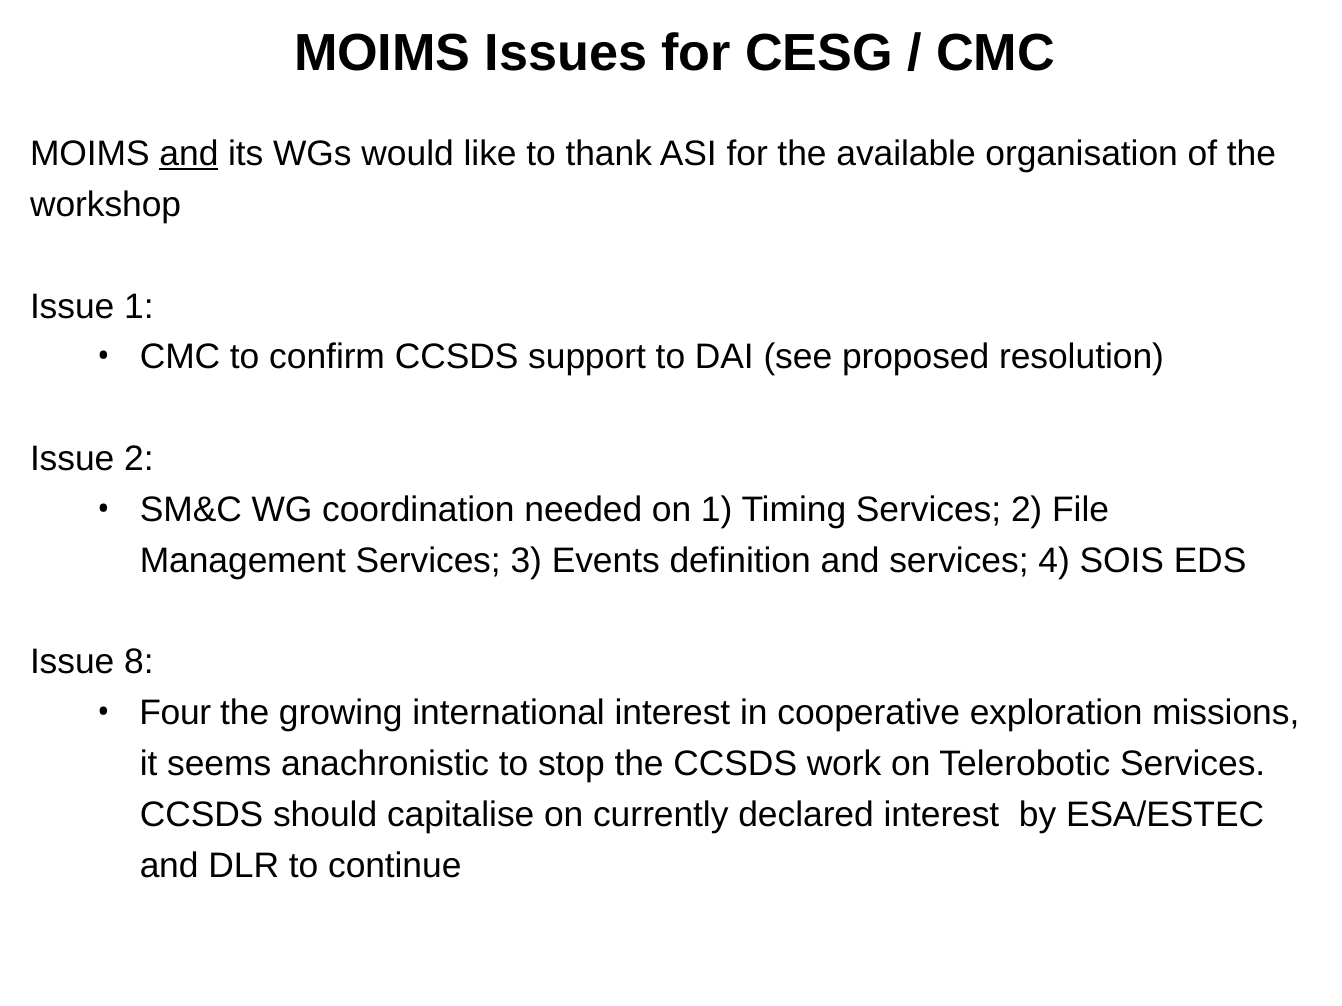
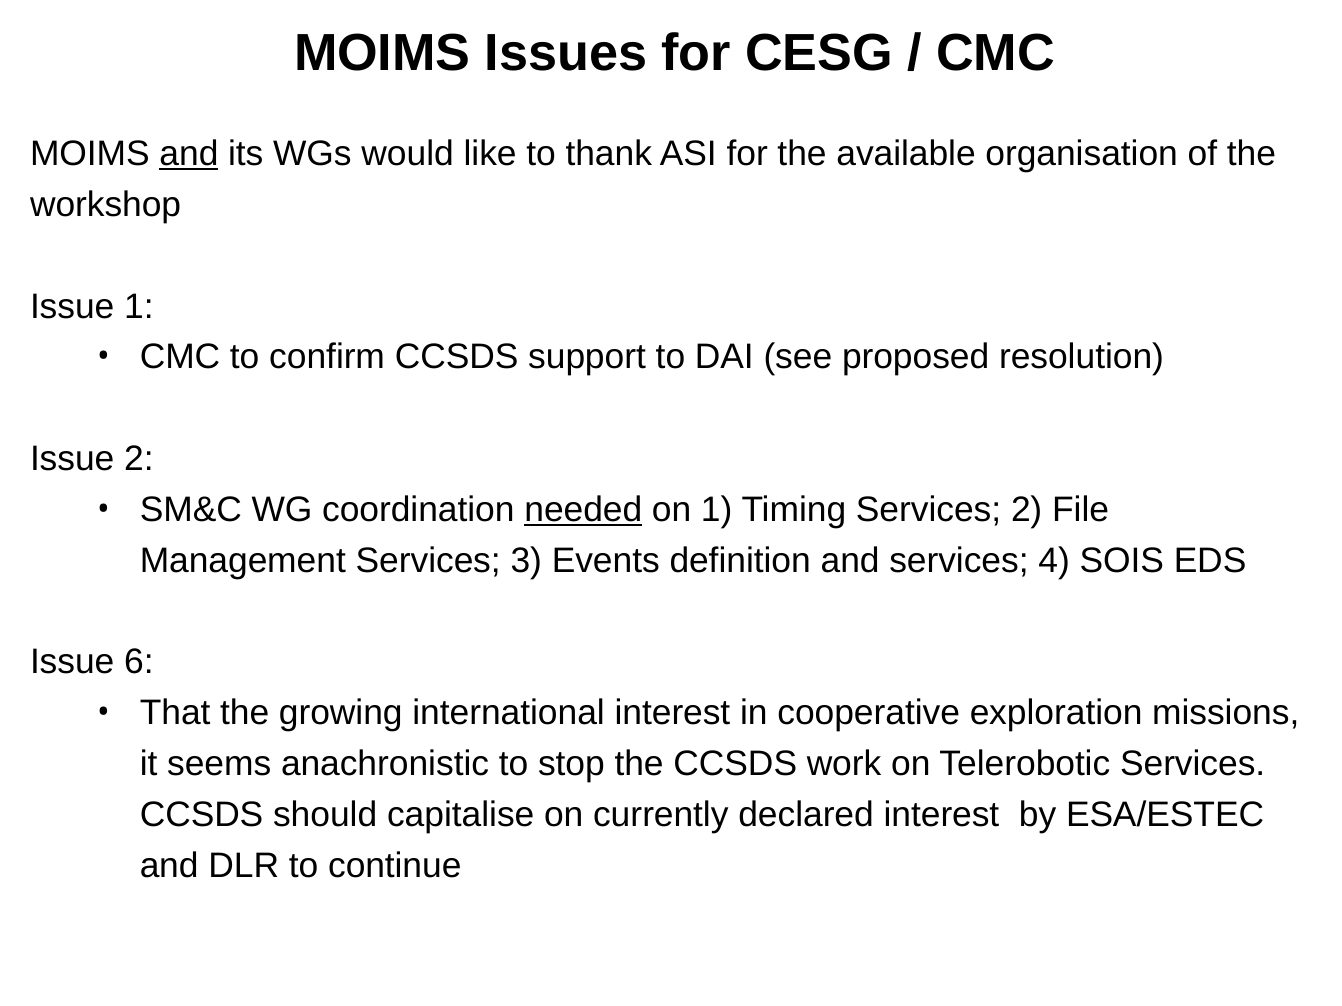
needed underline: none -> present (583, 510)
8: 8 -> 6 (139, 663)
Four: Four -> That (175, 714)
